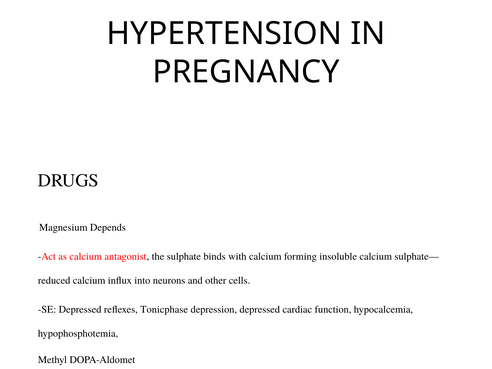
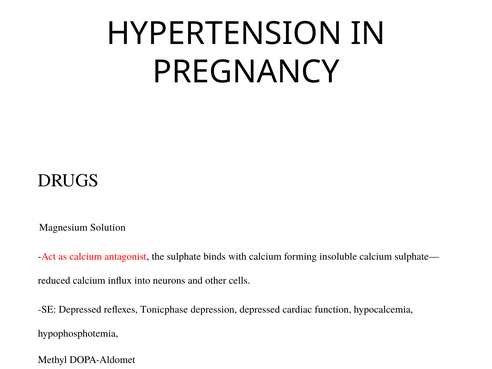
Depends: Depends -> Solution (108, 228)
